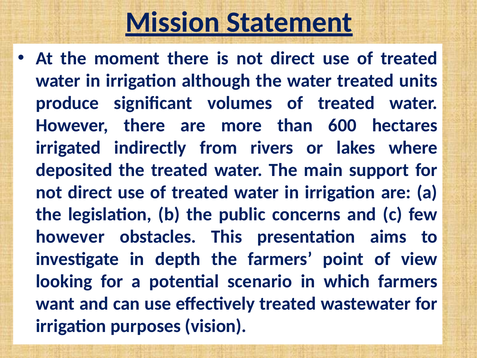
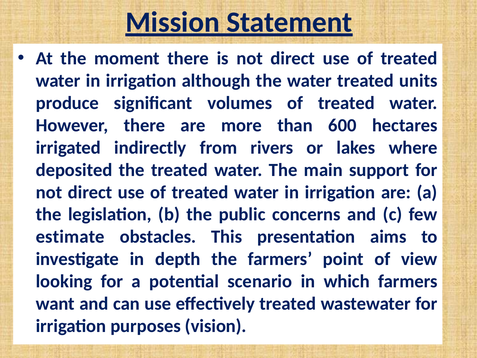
however: however -> estimate (70, 237)
